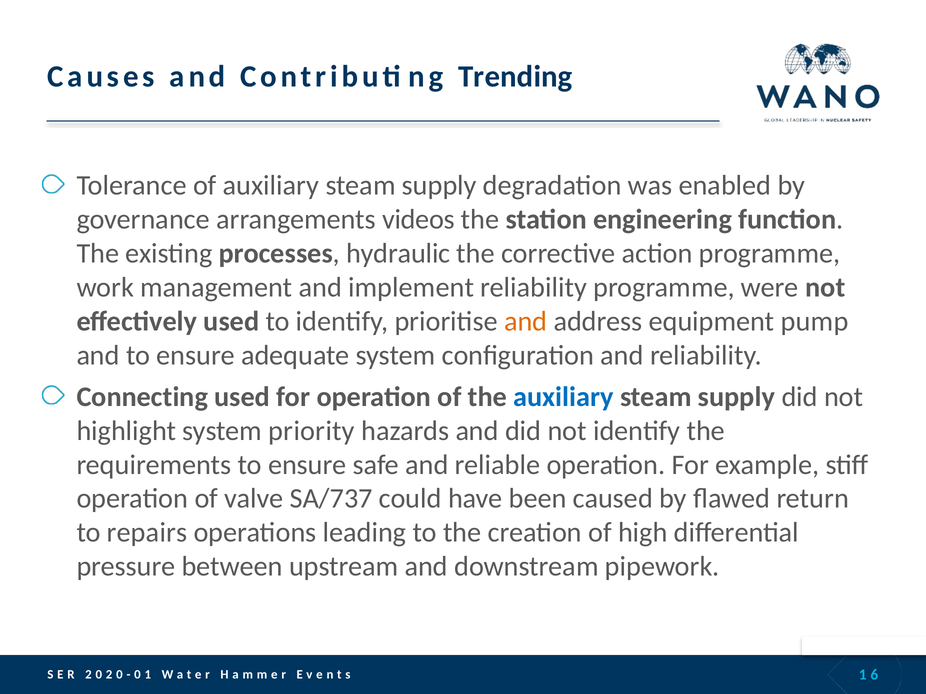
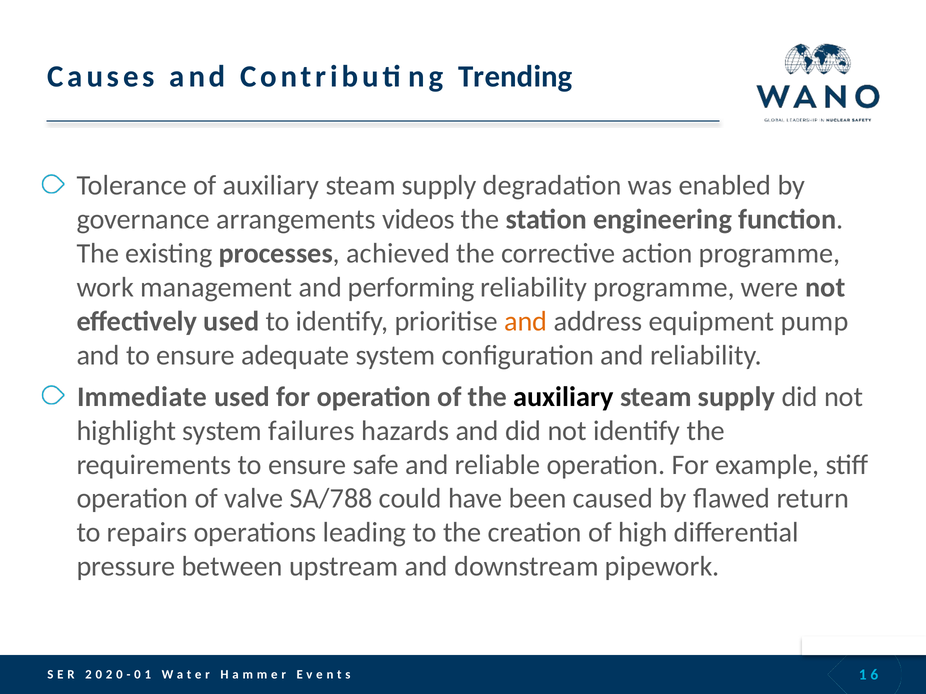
hydraulic: hydraulic -> achieved (398, 254)
implement: implement -> performing (411, 288)
Connecting: Connecting -> Immediate (142, 397)
auxiliary colour: blue -> black (563, 397)
priority: priority -> failures (312, 431)
SA/737: SA/737 -> SA/788 (331, 499)
